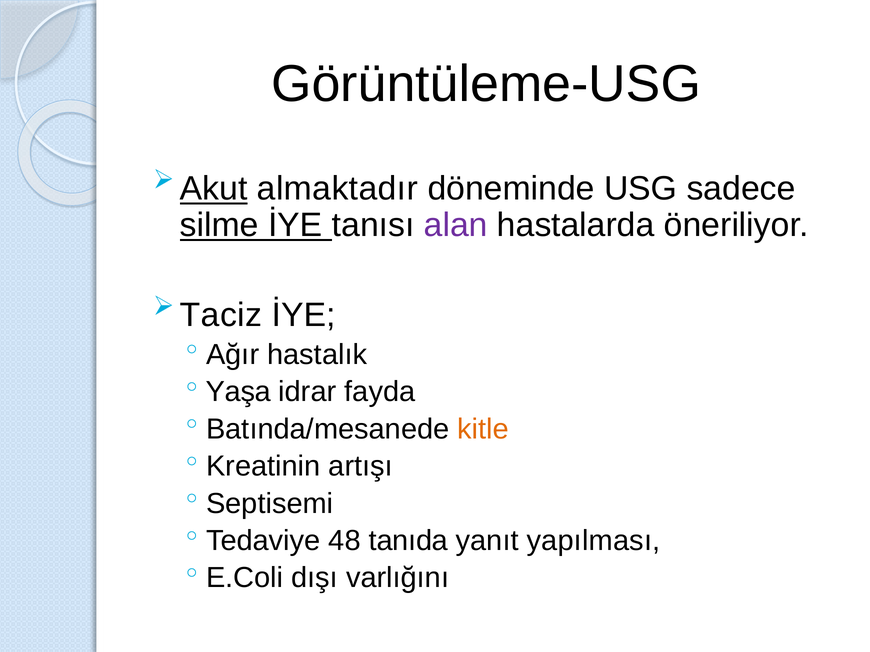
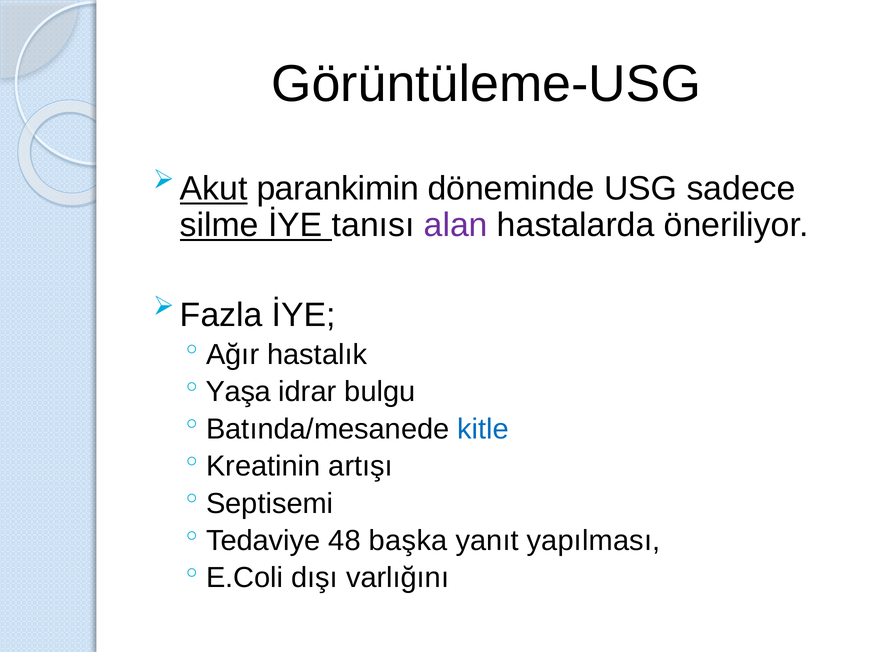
almaktadır: almaktadır -> parankimin (338, 189)
Taciz: Taciz -> Fazla (221, 315)
fayda: fayda -> bulgu (380, 392)
kitle colour: orange -> blue (483, 429)
tanıda: tanıda -> başka (408, 541)
